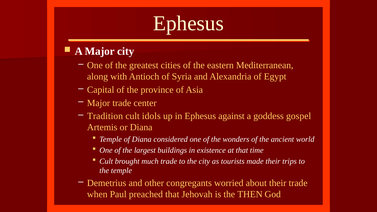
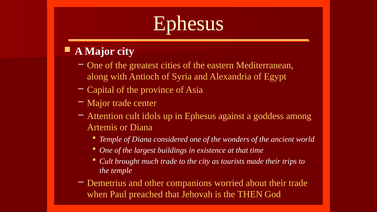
Tradition: Tradition -> Attention (105, 116)
gospel: gospel -> among (299, 116)
congregants: congregants -> companions (189, 183)
